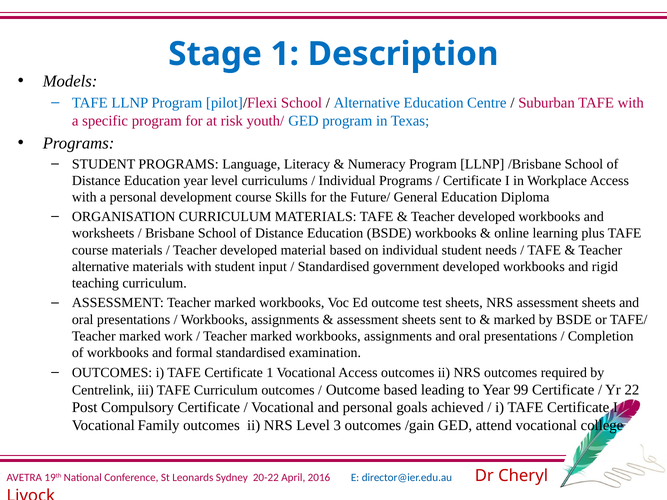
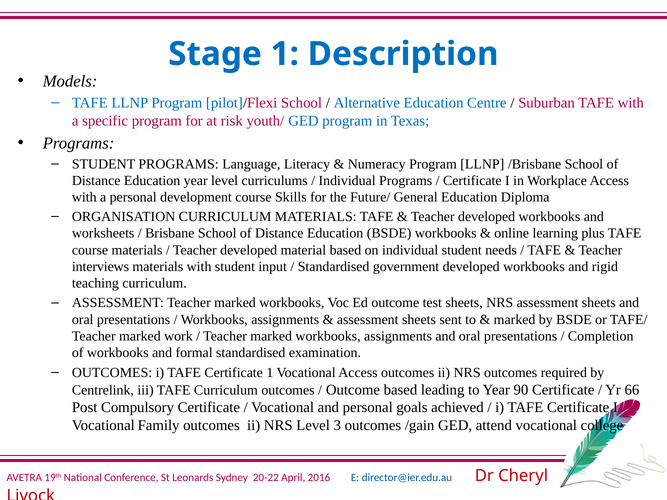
alternative: alternative -> interviews (101, 267)
99: 99 -> 90 (521, 390)
22: 22 -> 66 (632, 390)
